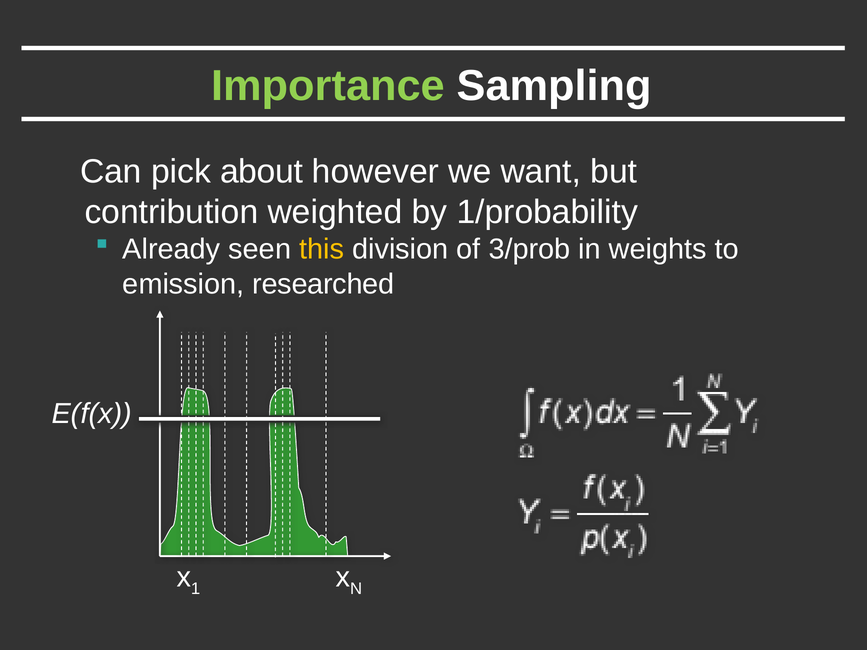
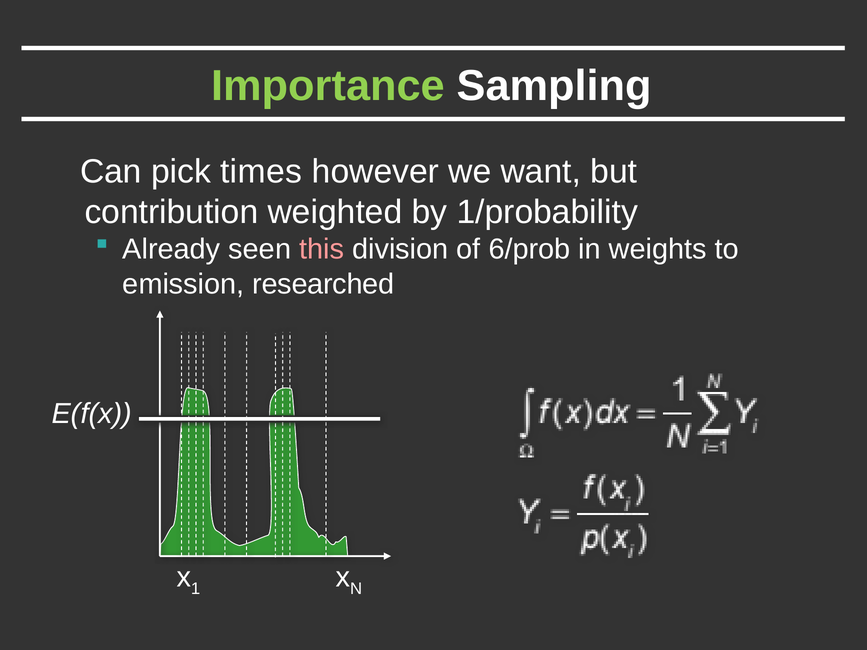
about: about -> times (261, 172)
this colour: yellow -> pink (322, 249)
3/prob: 3/prob -> 6/prob (529, 249)
